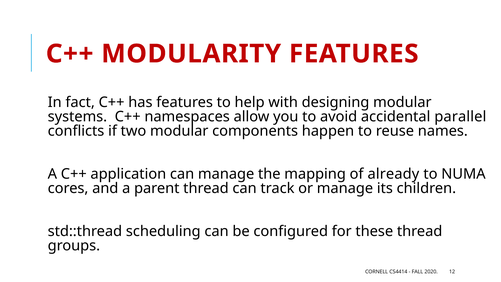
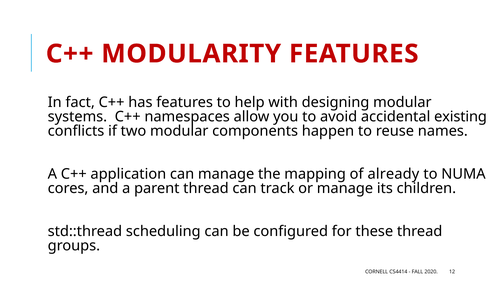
parallel: parallel -> existing (461, 117)
